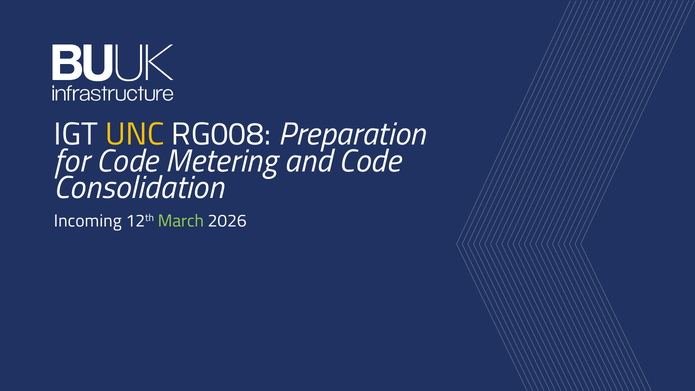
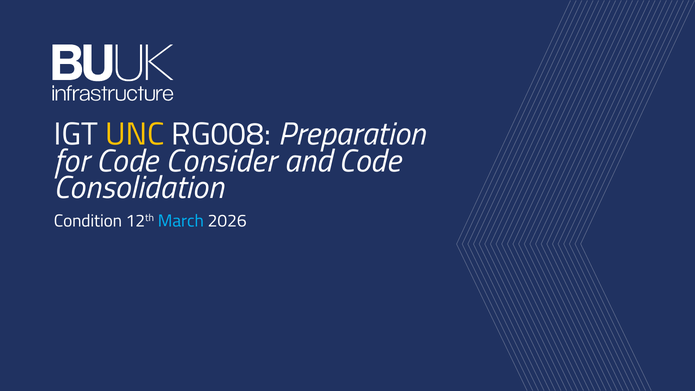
Metering: Metering -> Consider (221, 161)
Incoming: Incoming -> Condition (88, 221)
March colour: light green -> light blue (181, 221)
